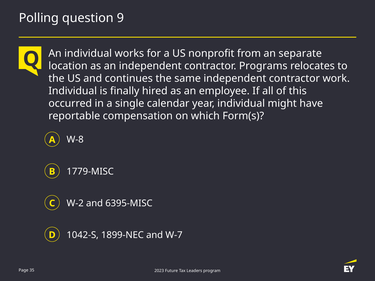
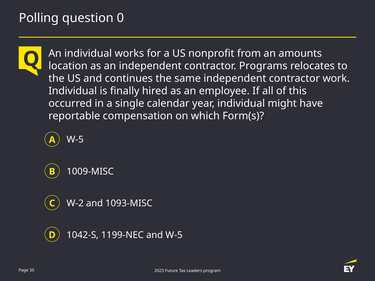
9: 9 -> 0 (120, 18)
separate: separate -> amounts (300, 53)
W-8: W-8 -> W-5 (75, 140)
1779-MISC: 1779-MISC -> 1009-MISC (90, 172)
6395-MISC: 6395-MISC -> 1093-MISC (129, 203)
1899-NEC: 1899-NEC -> 1199-NEC (122, 235)
and W-7: W-7 -> W-5 (174, 235)
